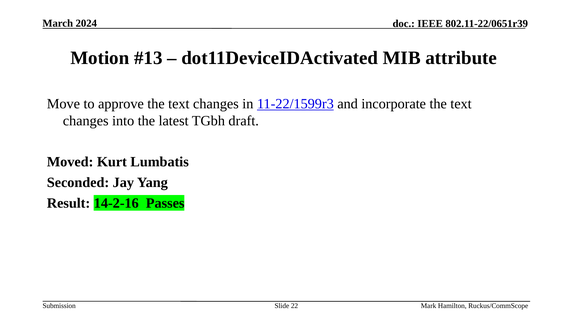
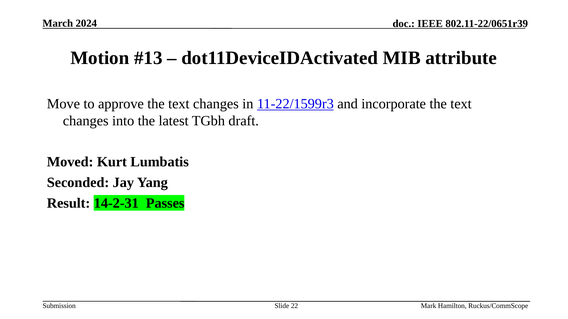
14-2-16: 14-2-16 -> 14-2-31 (116, 203)
